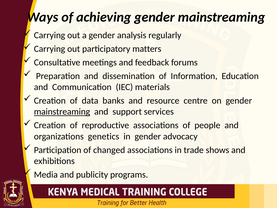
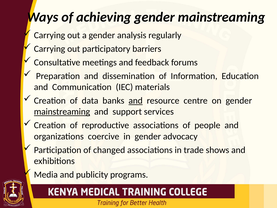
matters: matters -> barriers (147, 49)
and underline: none -> present (136, 101)
genetics: genetics -> coercive (104, 136)
